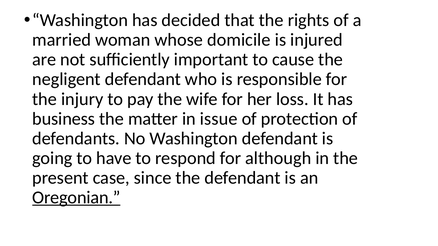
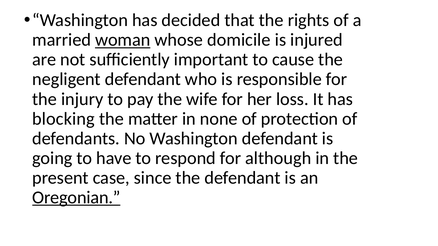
woman underline: none -> present (123, 40)
business: business -> blocking (64, 119)
issue: issue -> none (219, 119)
